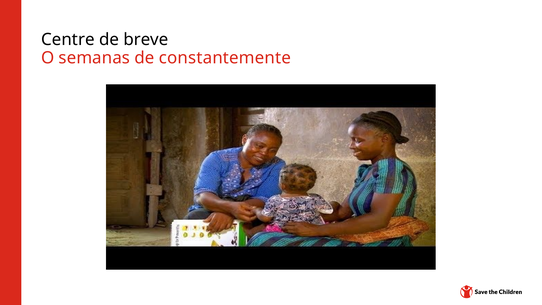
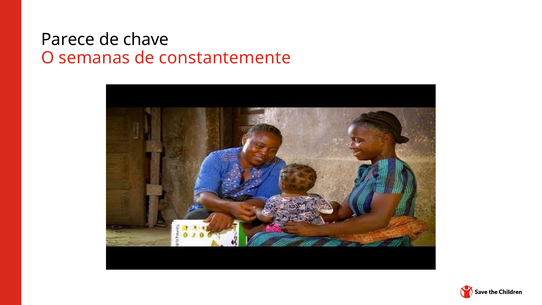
Centre: Centre -> Parece (68, 40)
breve: breve -> chave (146, 40)
